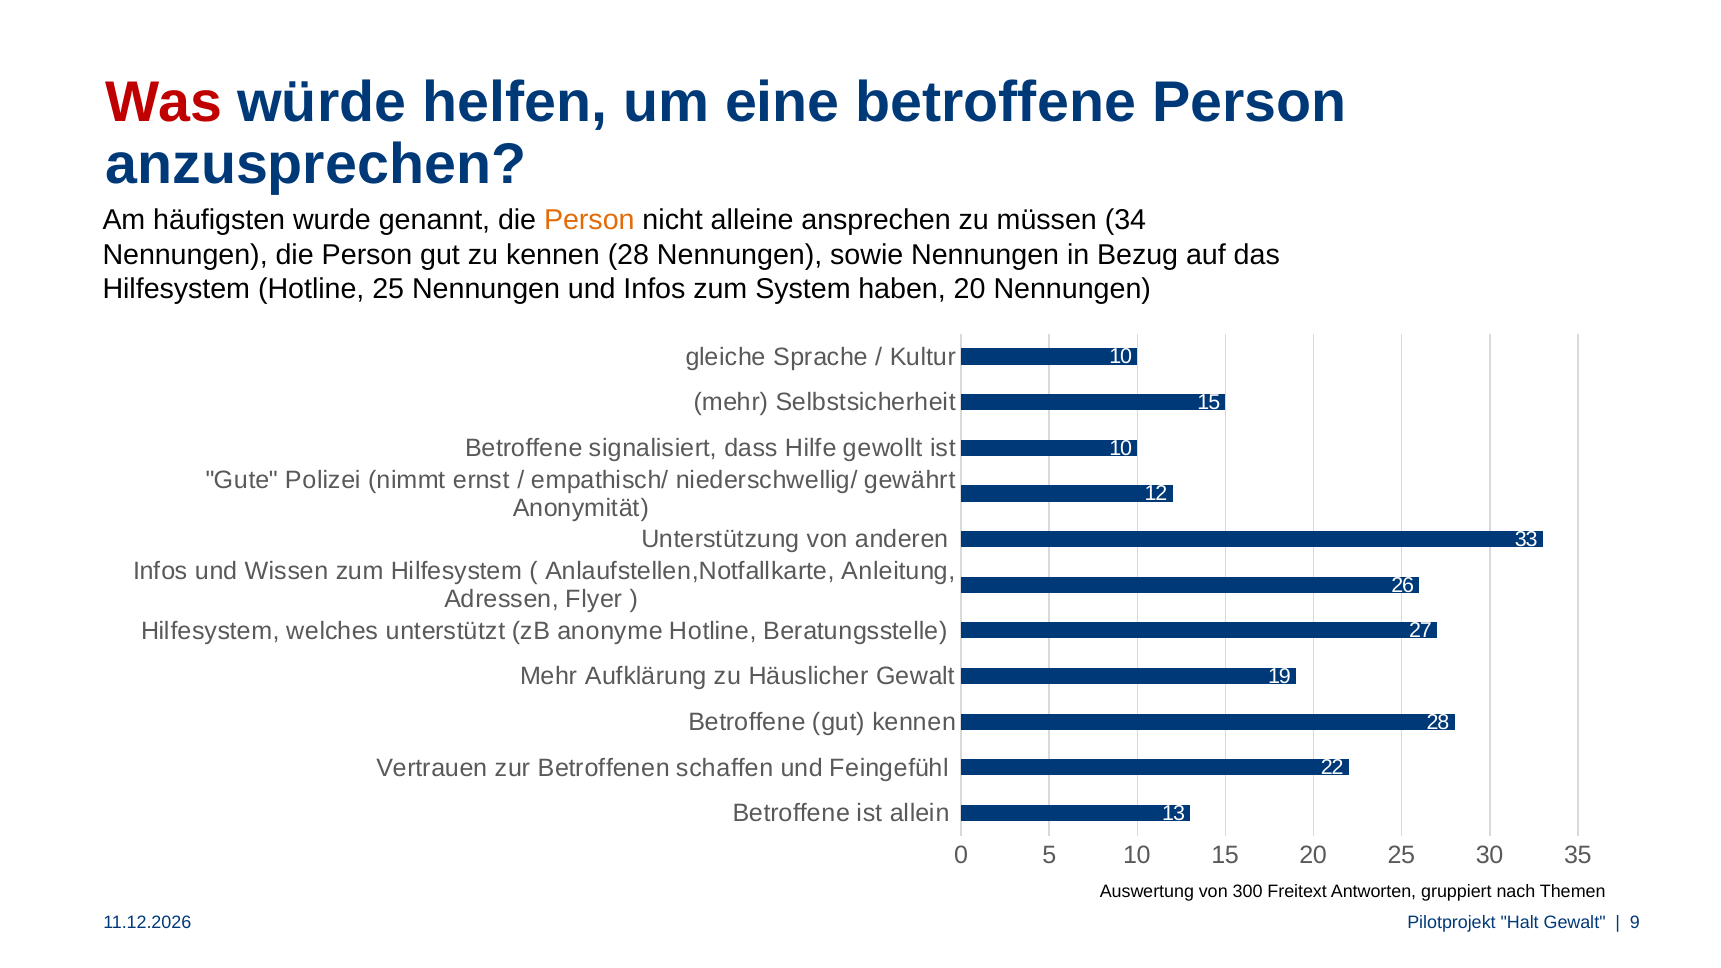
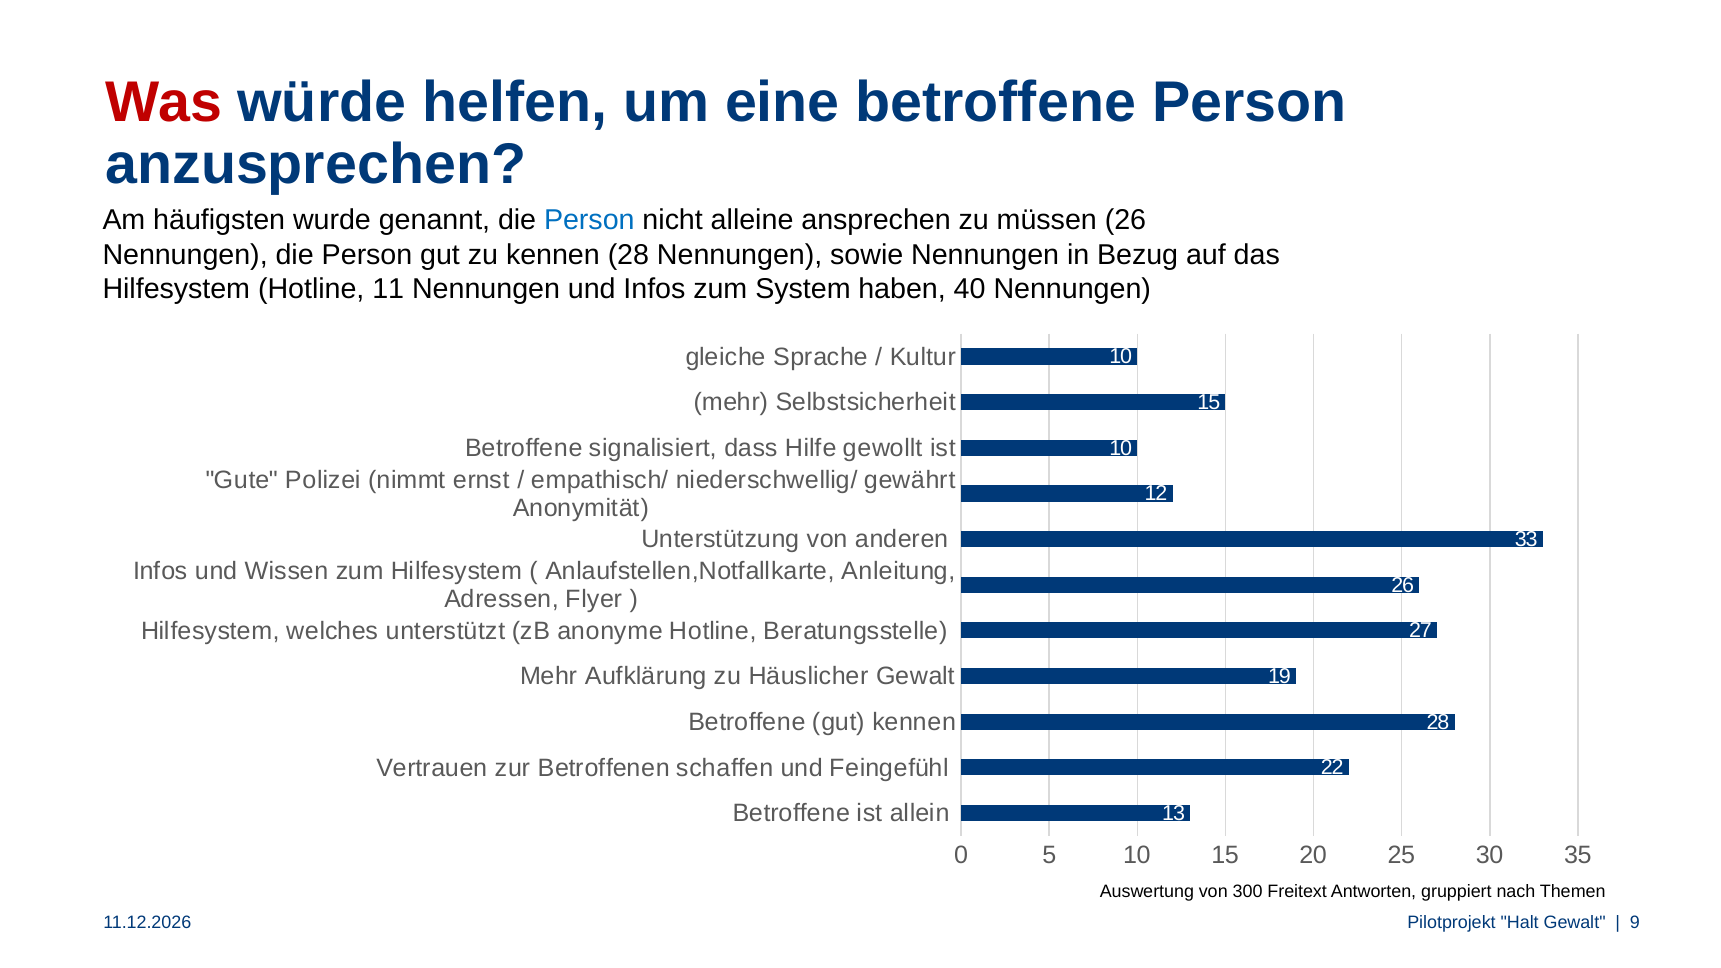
Person colour: orange -> blue (589, 221)
müssen 34: 34 -> 26 (1125, 221)
Hotline 25: 25 -> 11 (388, 289)
haben 20: 20 -> 40 (970, 289)
